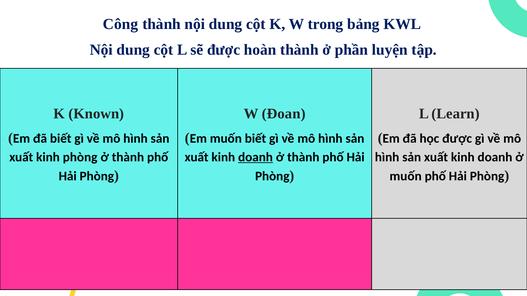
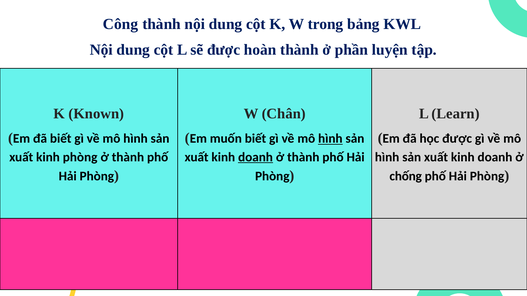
Đoan: Đoan -> Chân (284, 114)
hình underline: none -> present (330, 139)
muốn: muốn -> chống (406, 176)
